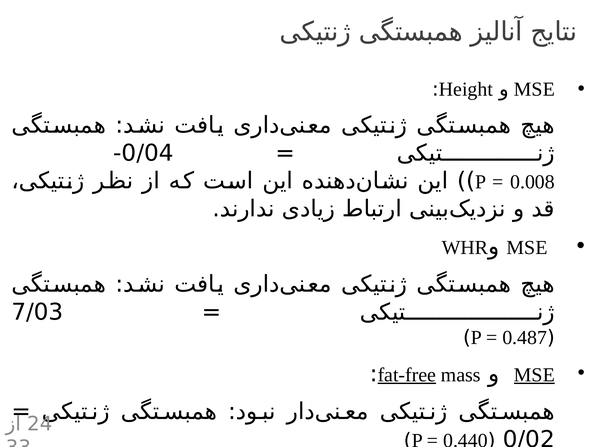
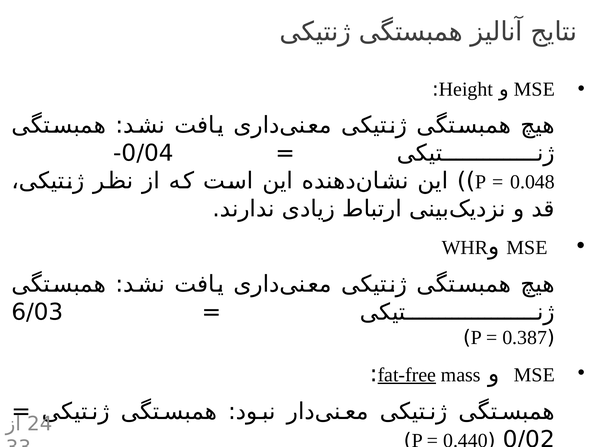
0.008: 0.008 -> 0.048 (532, 182)
7/03: 7/03 -> 6/03 (37, 312)
0.487: 0.487 -> 0.387 (525, 338)
MSE underline: present -> none (534, 375)
